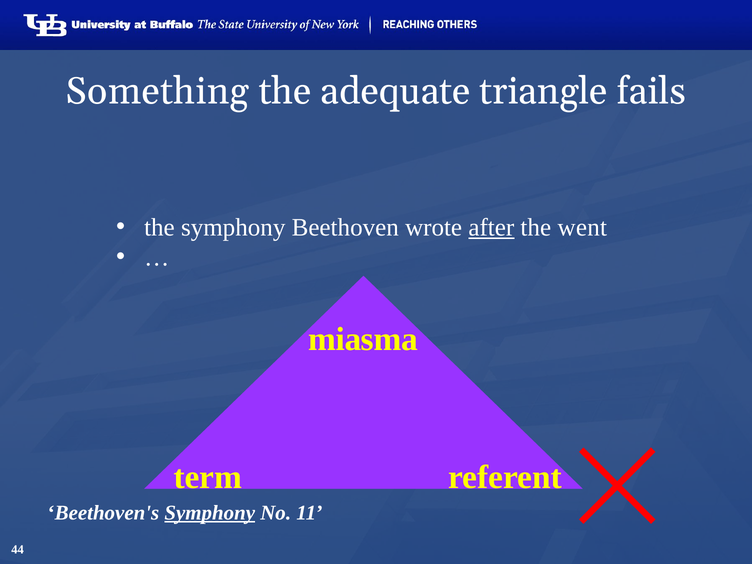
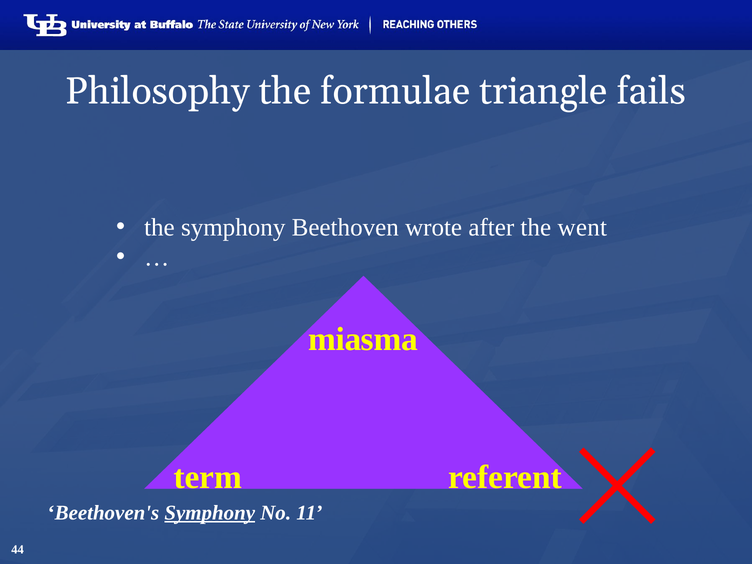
Something: Something -> Philosophy (158, 92)
adequate: adequate -> formulae (395, 92)
after underline: present -> none (491, 227)
